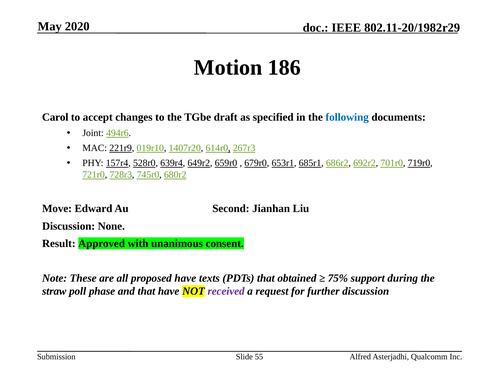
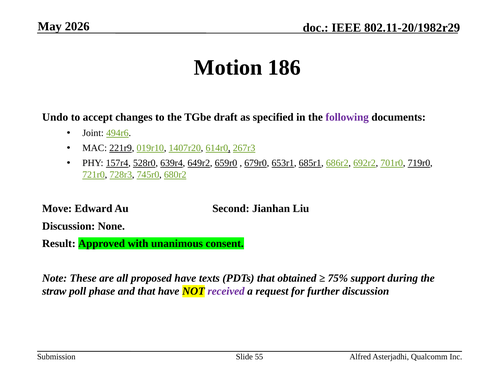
2020: 2020 -> 2026 (77, 26)
Carol: Carol -> Undo (55, 117)
following colour: blue -> purple (347, 117)
